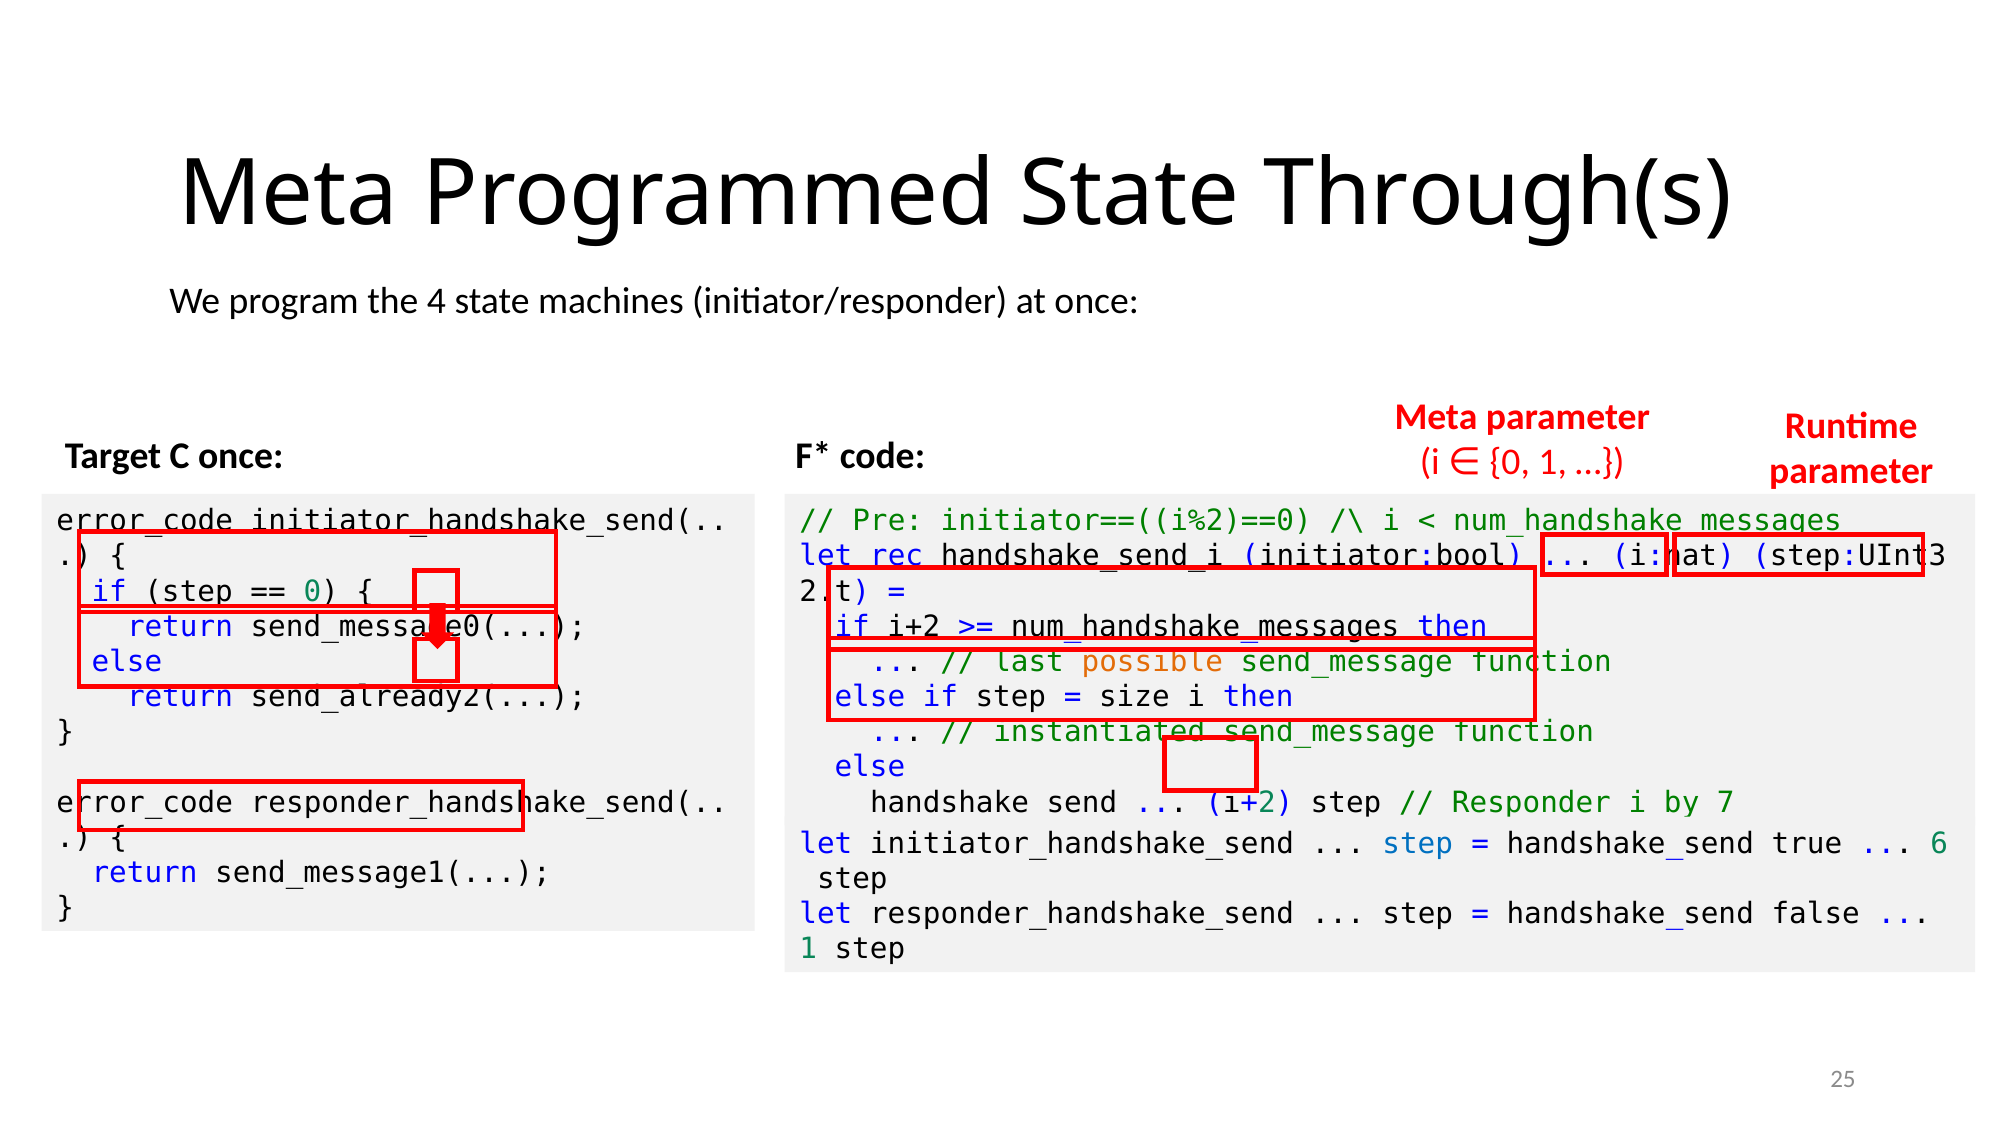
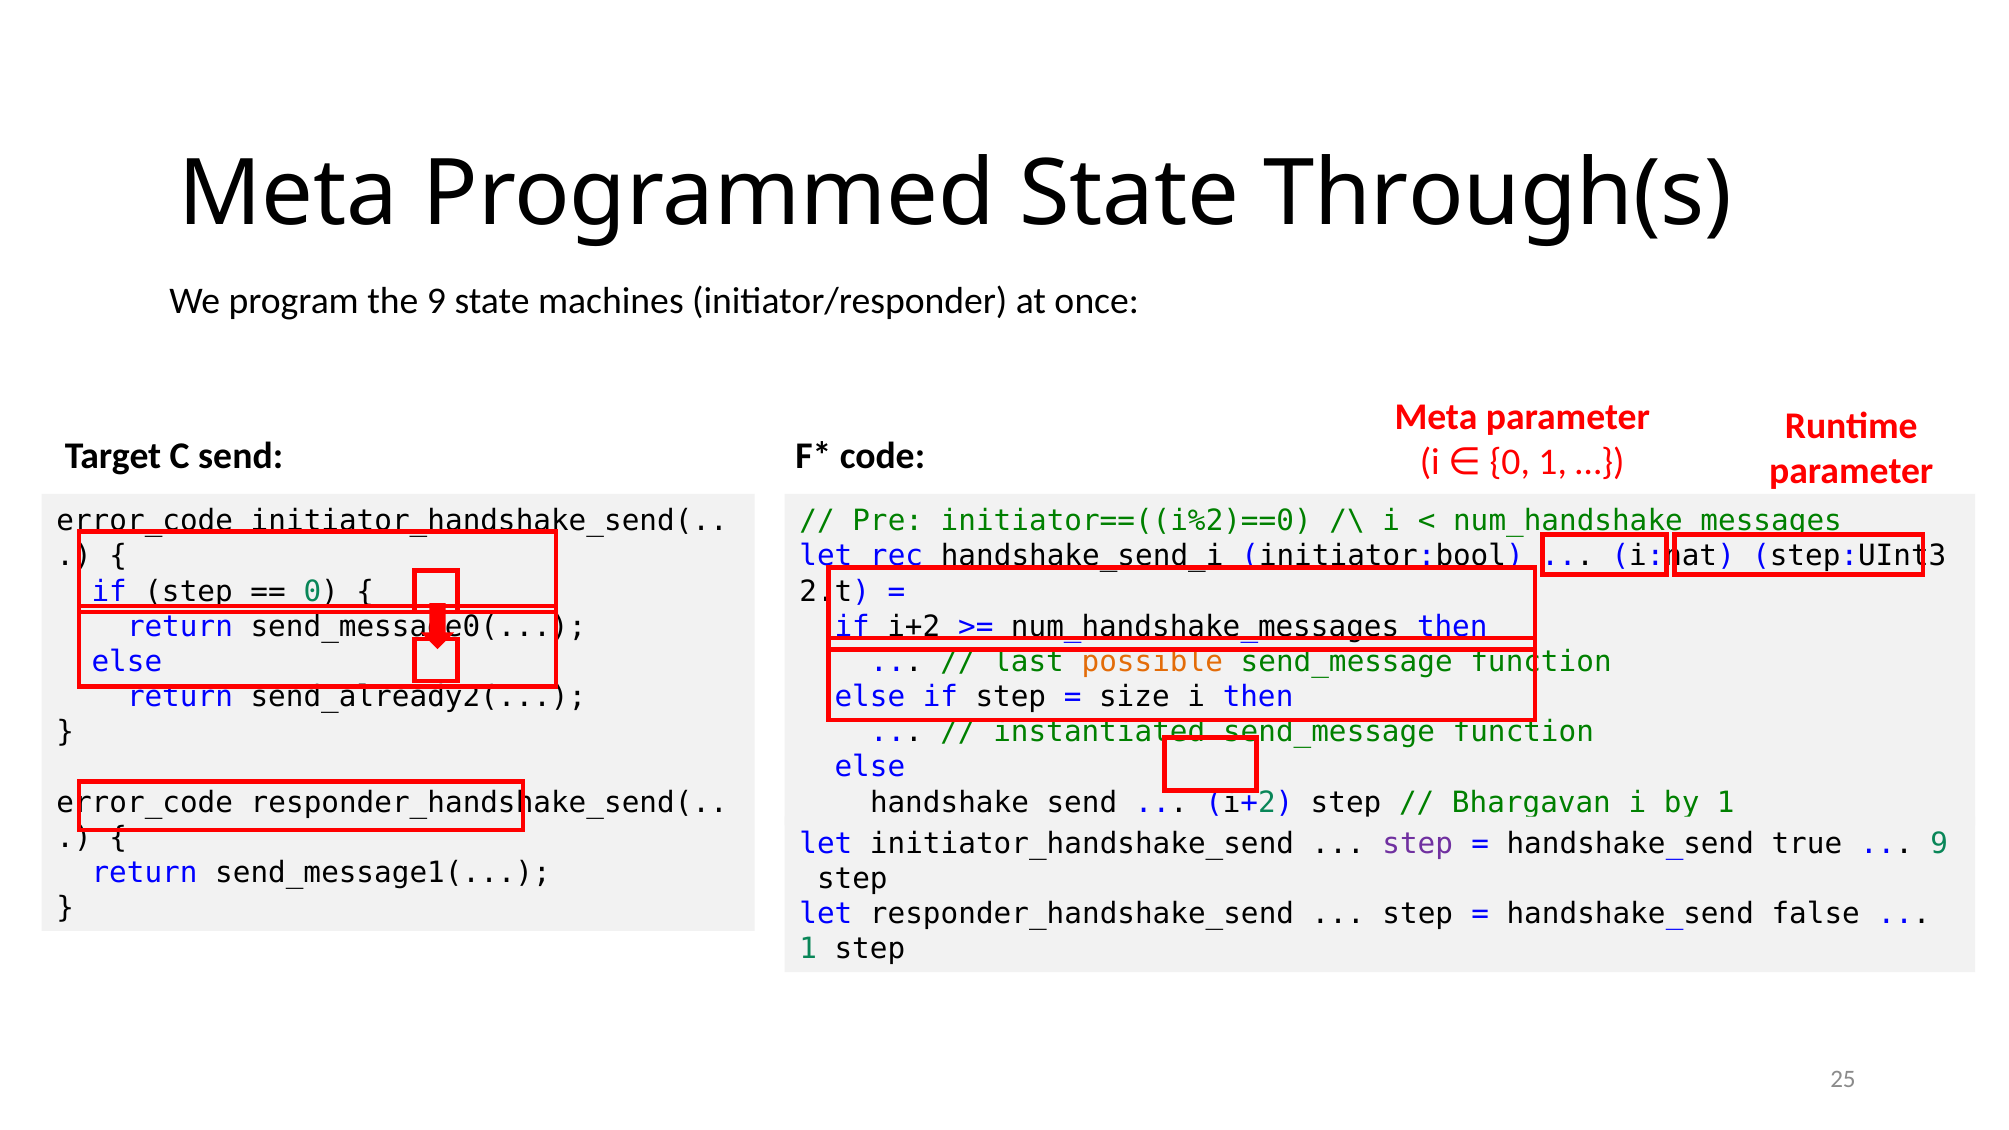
the 4: 4 -> 9 (437, 301)
C once: once -> send (241, 456)
Responder: Responder -> Bhargavan (1531, 802)
by 7: 7 -> 1 (1726, 802)
step colour: blue -> purple (1418, 844)
6: 6 -> 9 (1939, 844)
